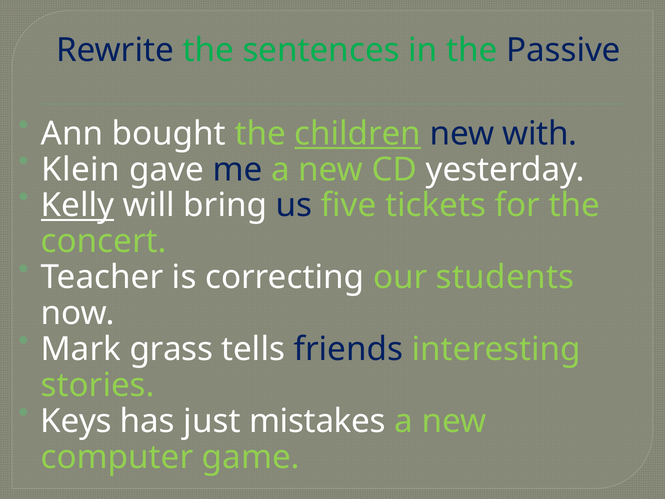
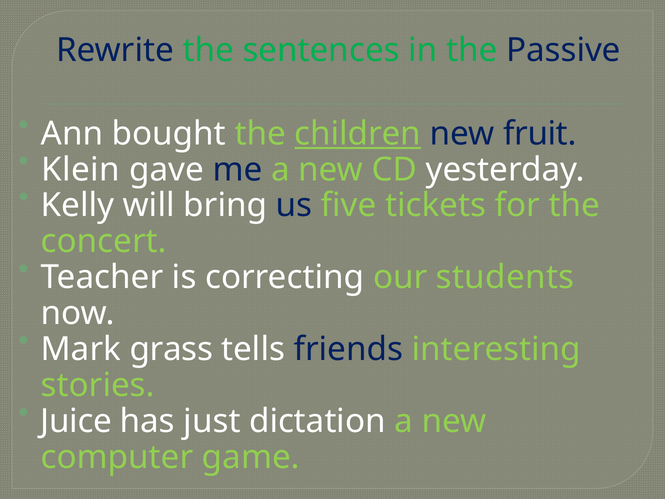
with: with -> fruit (540, 134)
Kelly underline: present -> none (78, 205)
Keys: Keys -> Juice (76, 421)
mistakes: mistakes -> dictation (317, 421)
